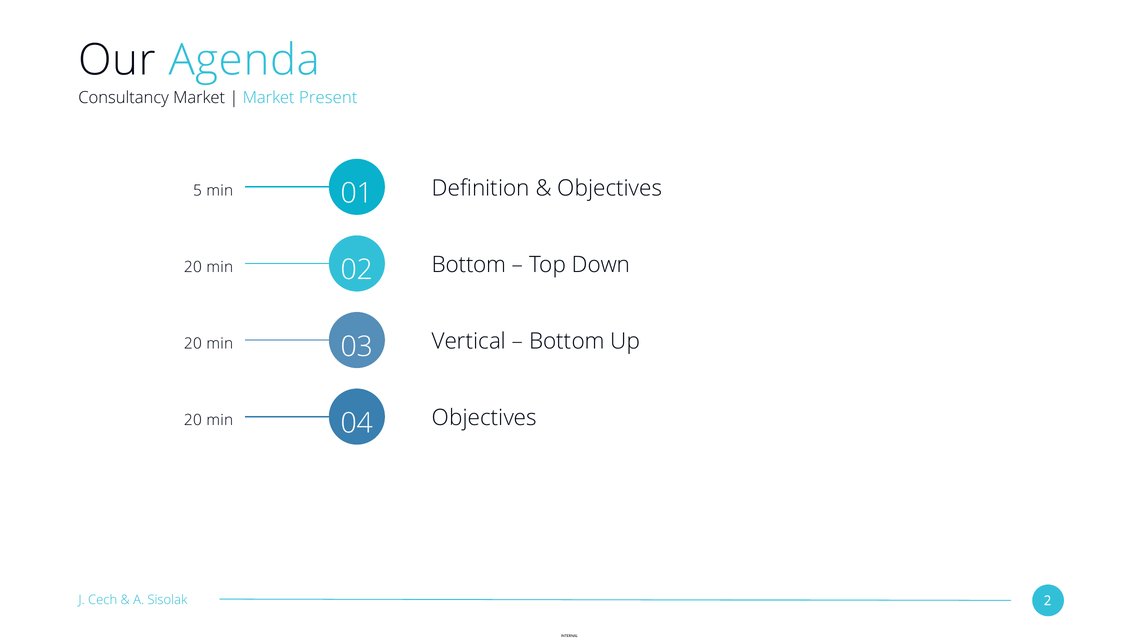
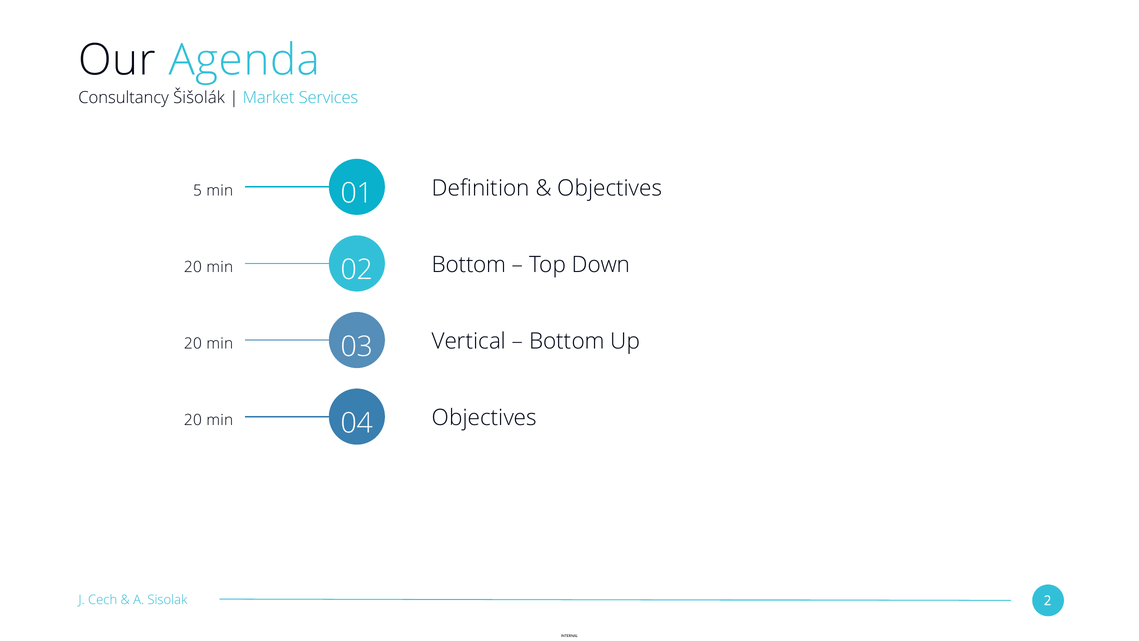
Consultancy Market: Market -> Šišolák (199, 98)
Present: Present -> Services (328, 98)
